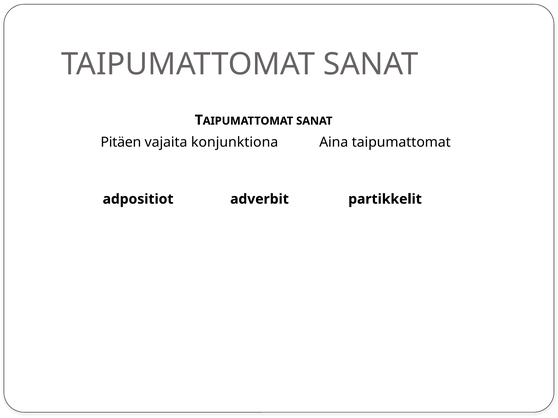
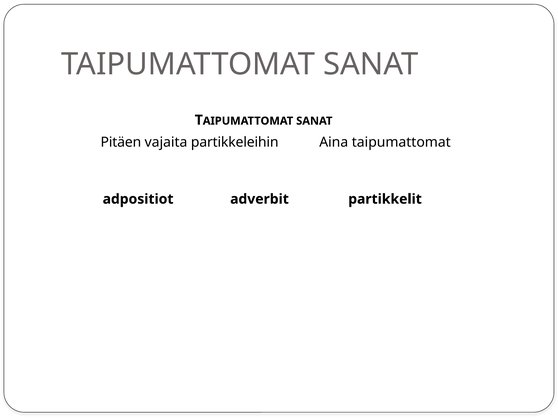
konjunktiona: konjunktiona -> partikkeleihin (235, 143)
